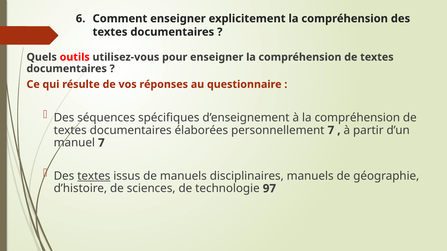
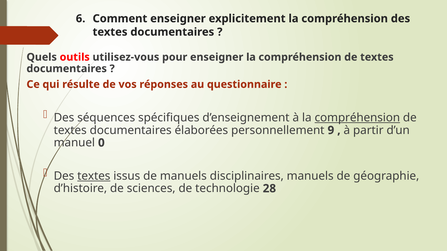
compréhension underline: none -> present (357, 118)
personnellement 7: 7 -> 9 (331, 130)
manuel 7: 7 -> 0 (101, 143)
97: 97 -> 28 (269, 189)
